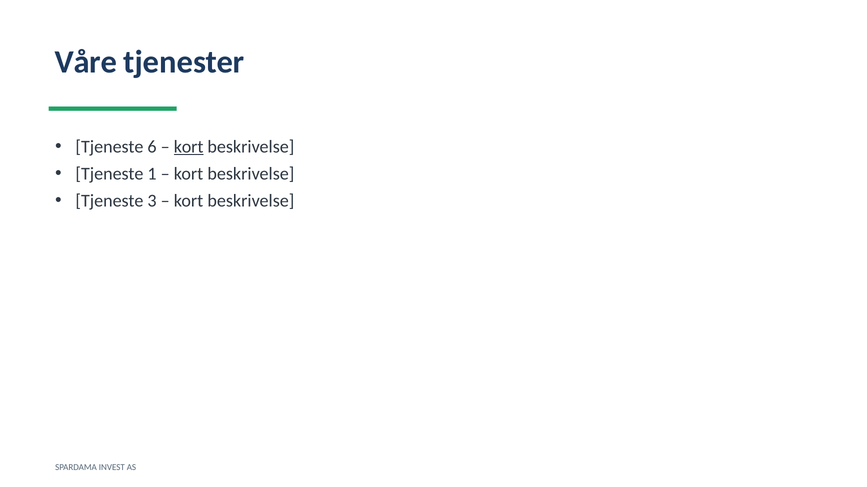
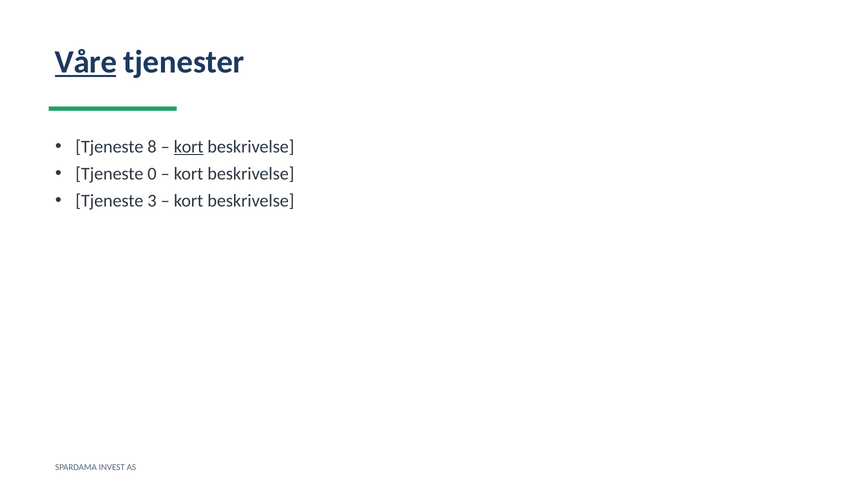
Våre underline: none -> present (86, 62)
6: 6 -> 8 (152, 147)
1: 1 -> 0 (152, 174)
